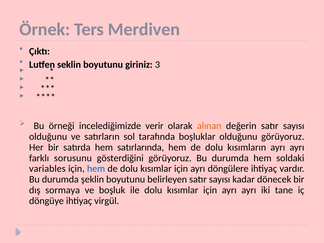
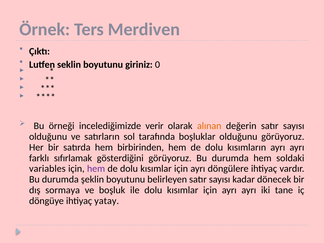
3: 3 -> 0 (157, 65)
satırlarında: satırlarında -> birbirinden (141, 147)
sorusunu: sorusunu -> sıfırlamak (73, 158)
hem colour: blue -> purple (96, 169)
virgül: virgül -> yatay (107, 201)
